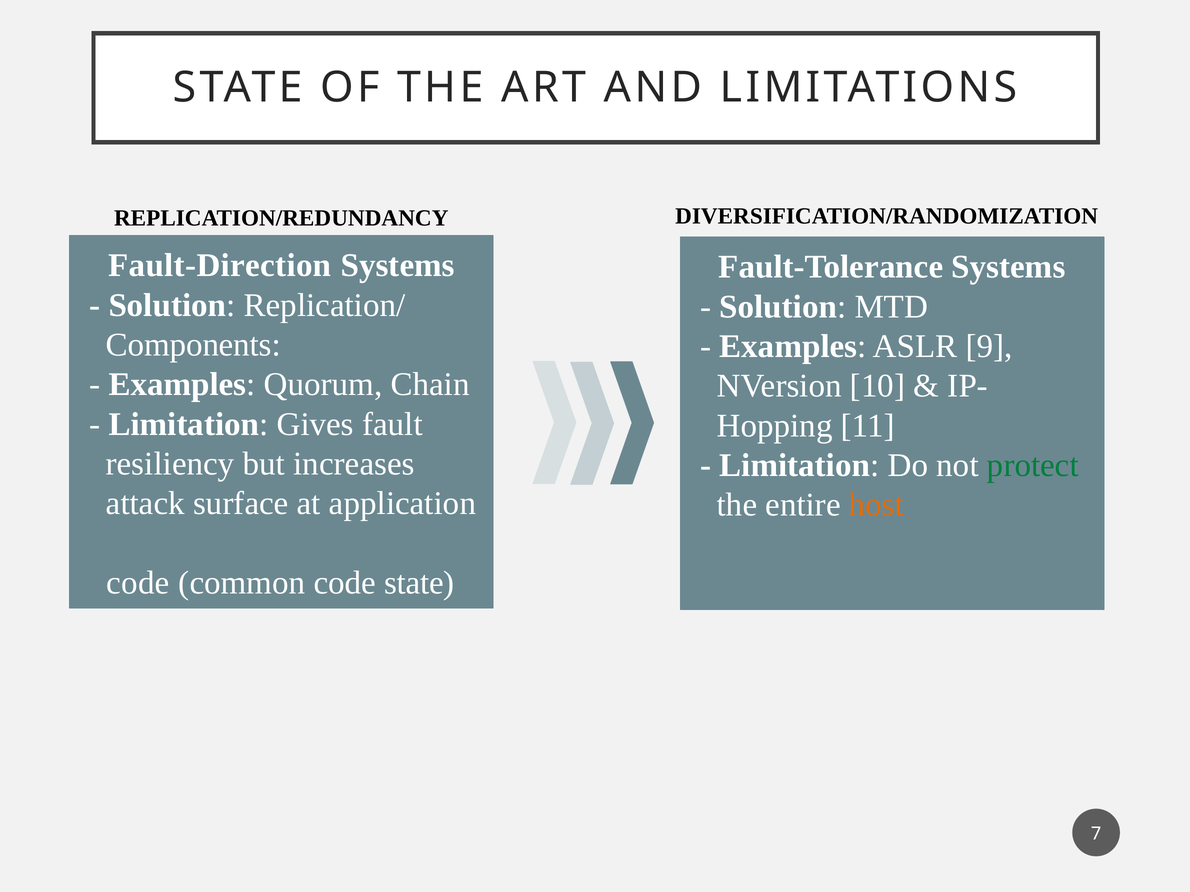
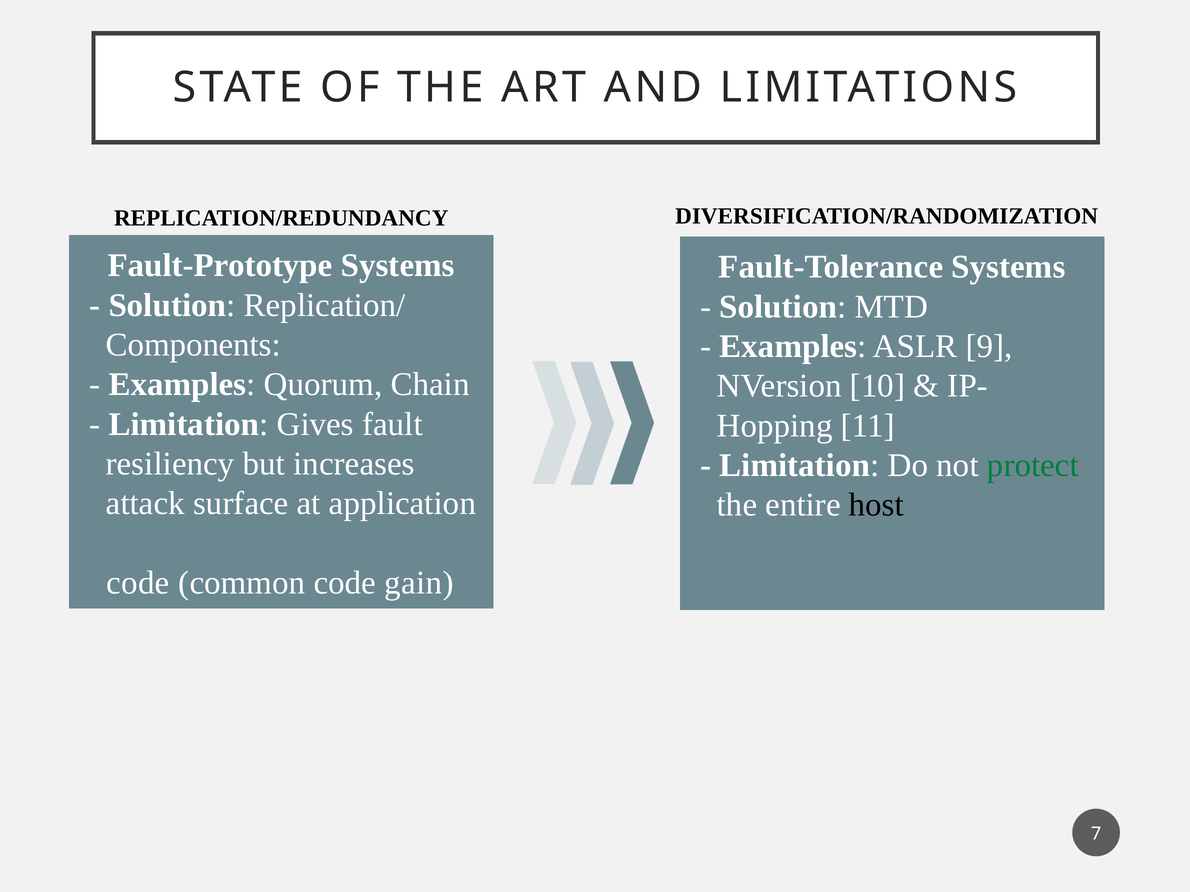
Fault-Direction: Fault-Direction -> Fault-Prototype (220, 266)
host colour: orange -> black (876, 505)
code state: state -> gain (419, 583)
